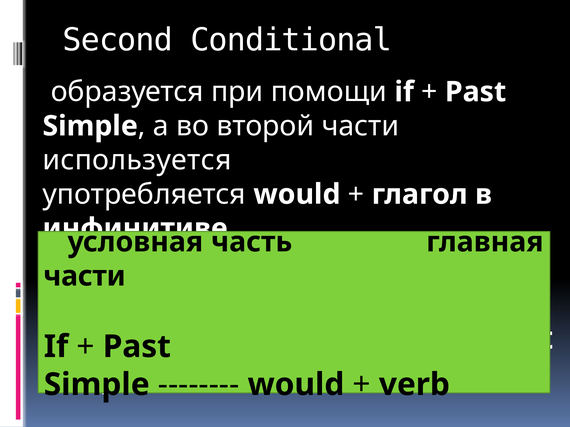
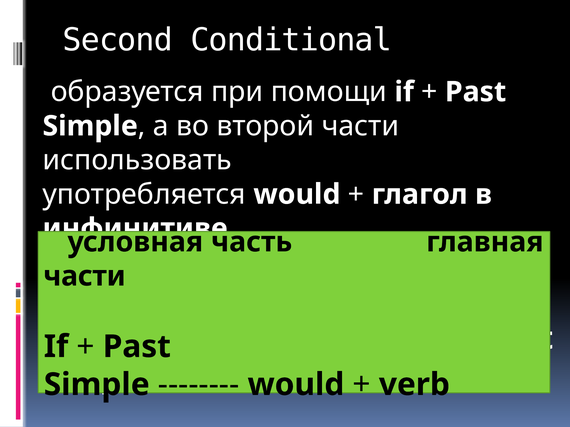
используется: используется -> использовать (137, 160)
